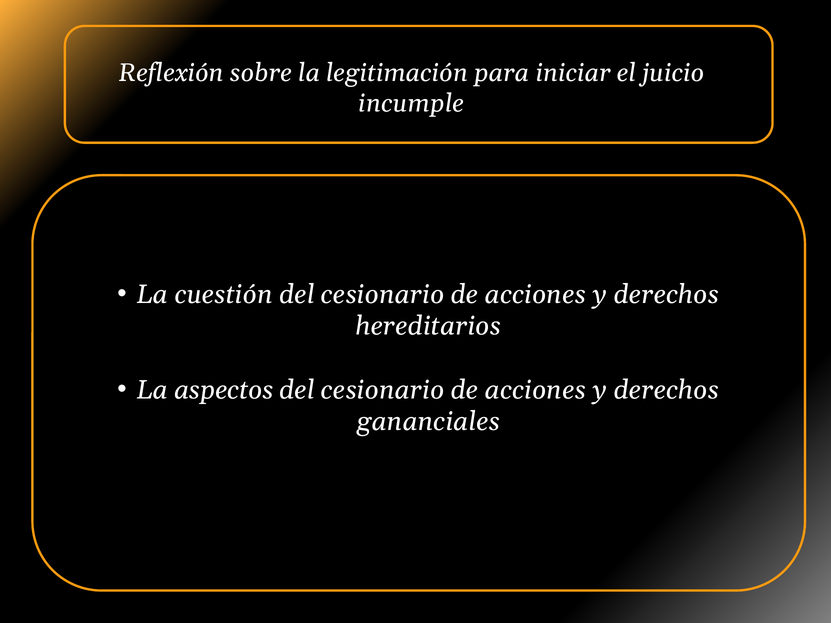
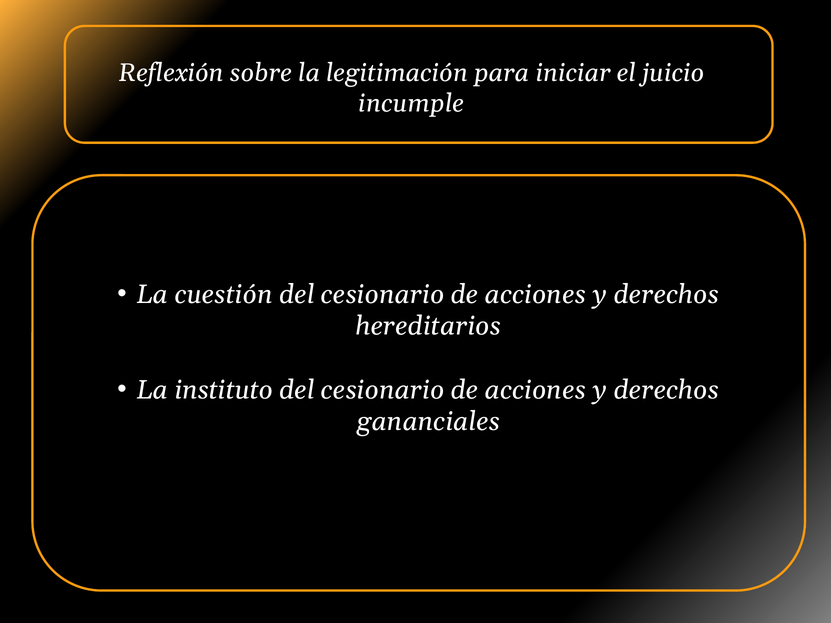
aspectos: aspectos -> instituto (224, 390)
